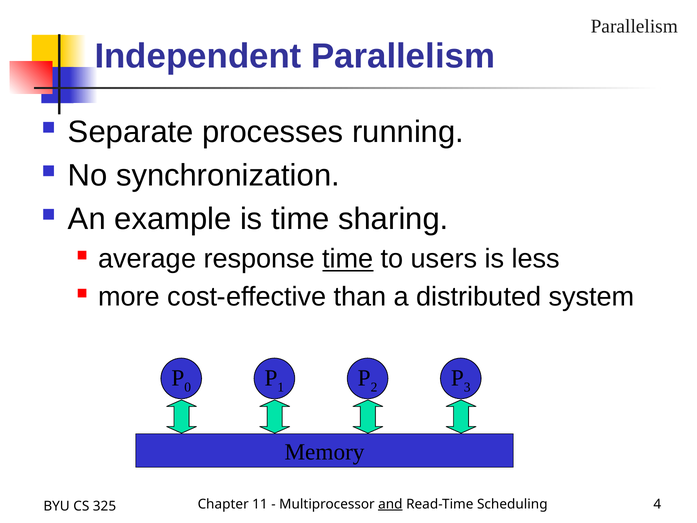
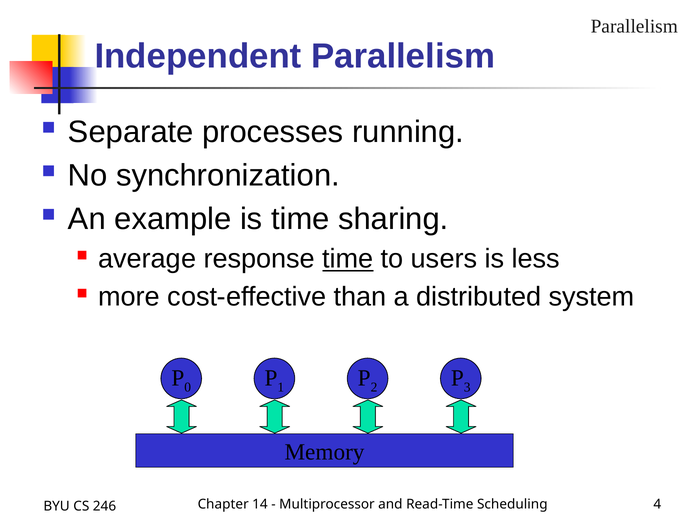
11: 11 -> 14 (260, 504)
and underline: present -> none (390, 504)
325: 325 -> 246 (104, 506)
